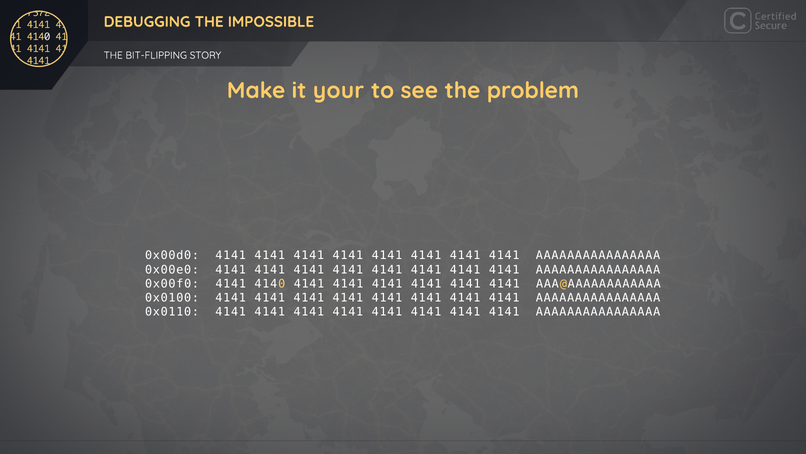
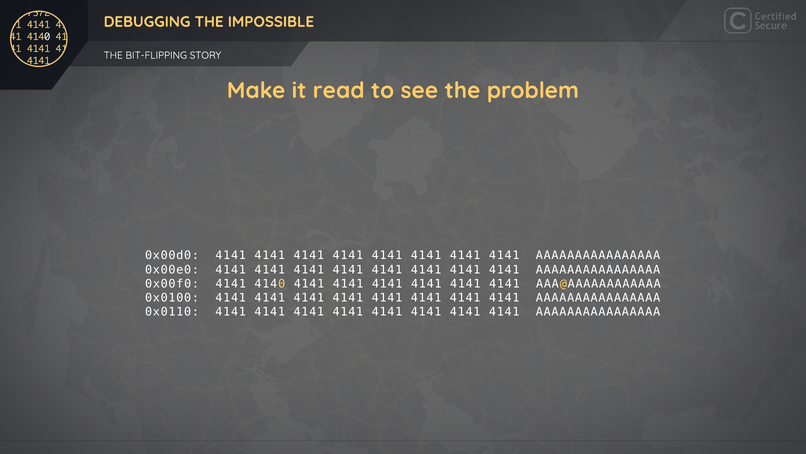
your: your -> read (339, 90)
